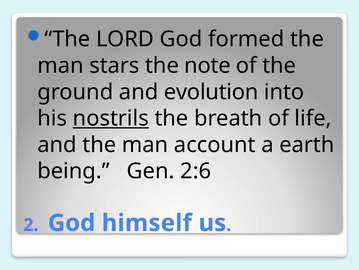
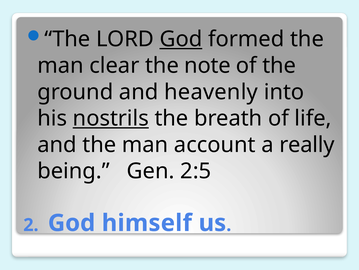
God underline: none -> present (181, 39)
stars: stars -> clear (114, 65)
evolution: evolution -> heavenly (211, 92)
earth: earth -> really (307, 144)
2:6: 2:6 -> 2:5 (196, 171)
